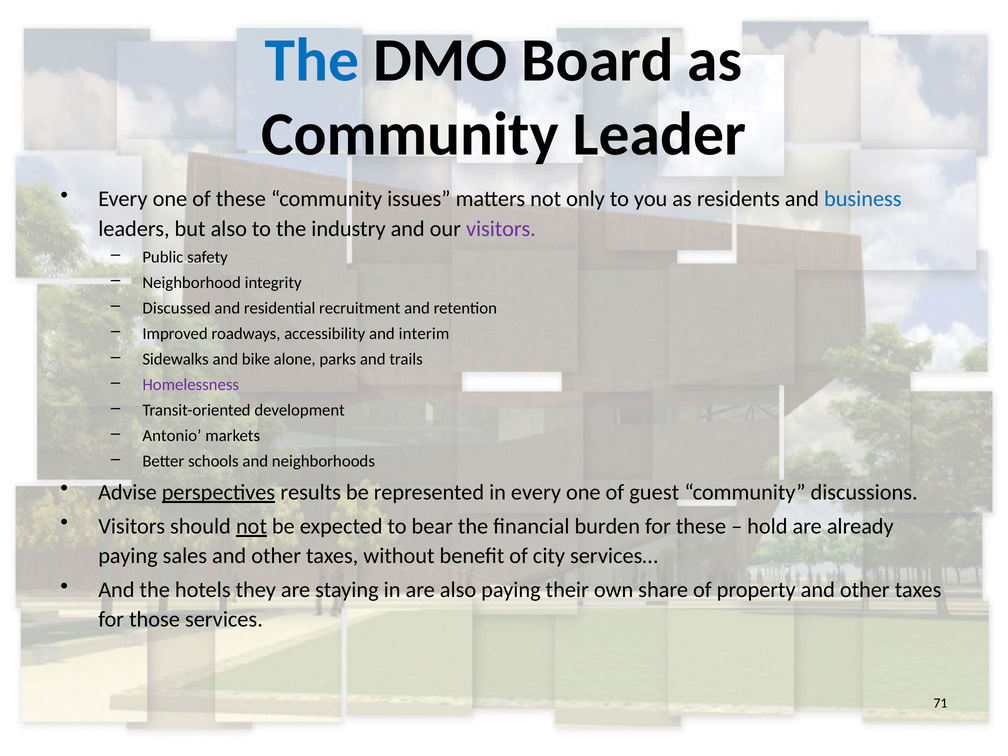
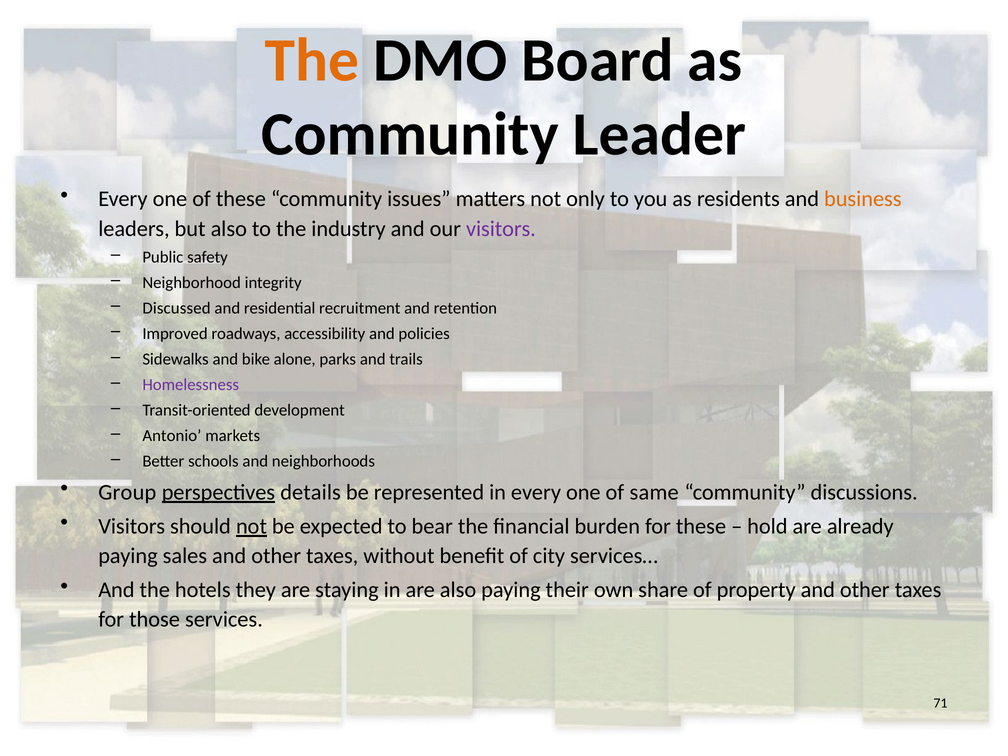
The colour: blue -> orange (312, 61)
business colour: blue -> orange (863, 199)
interim: interim -> policies (424, 334)
Advise: Advise -> Group (127, 492)
results: results -> details (311, 492)
guest: guest -> same (654, 492)
